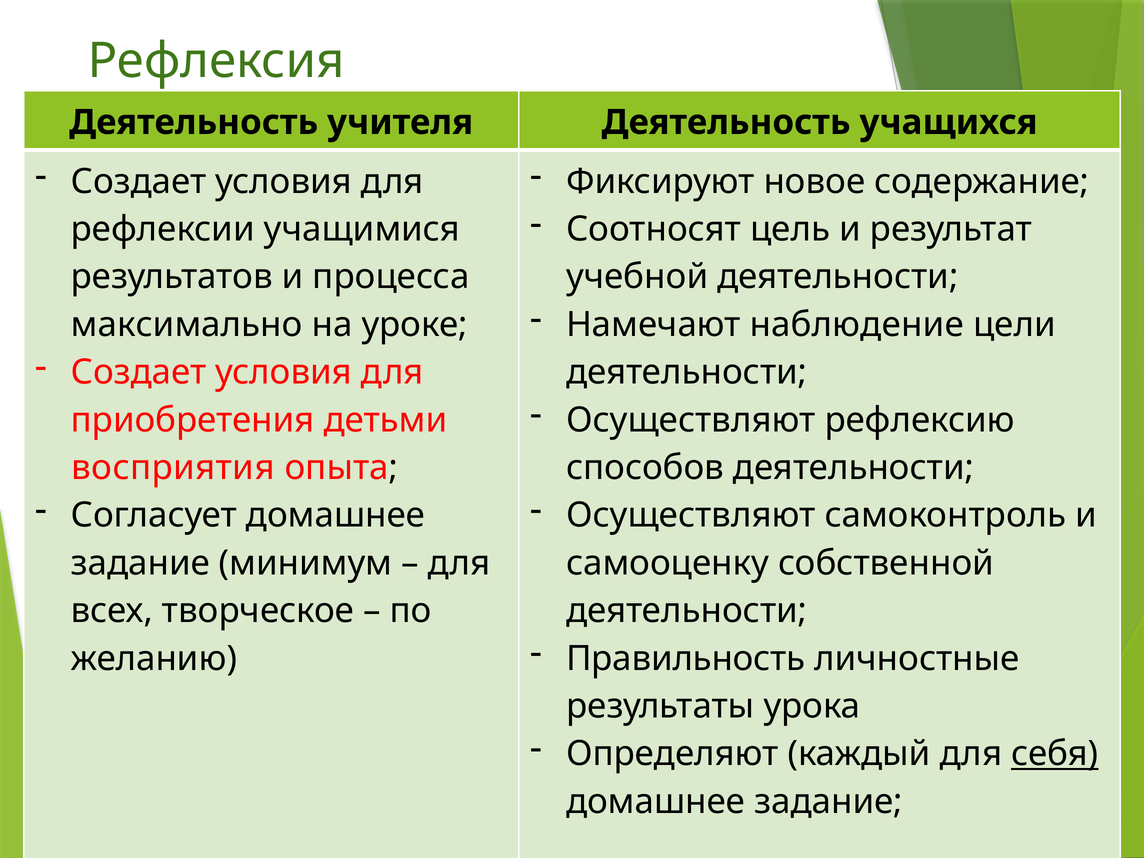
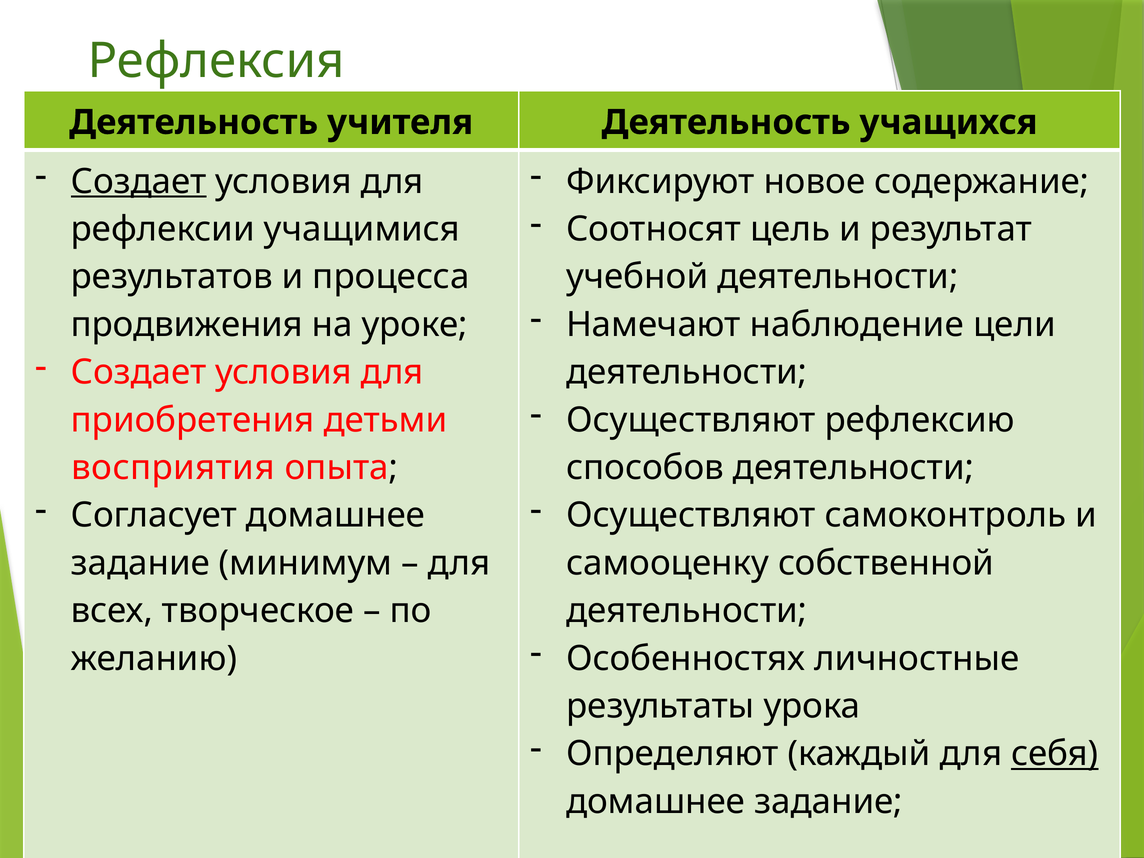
Создает underline: none -> present (139, 182)
максимально: максимально -> продвижения (187, 325)
Правильность: Правильность -> Особенностях (686, 659)
